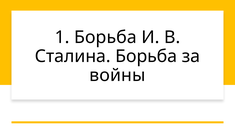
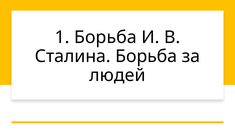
войны: войны -> людей (117, 75)
